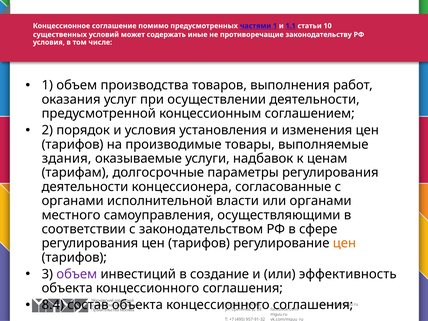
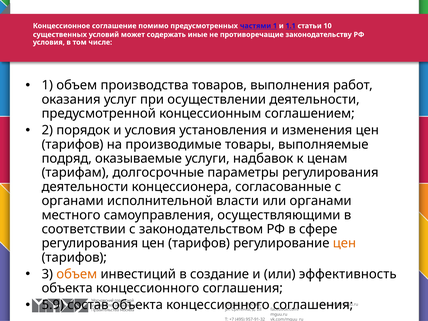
здания: здания -> подряд (67, 159)
объем colour: purple -> orange (77, 274)
8.4: 8.4 -> 5.9 (53, 305)
